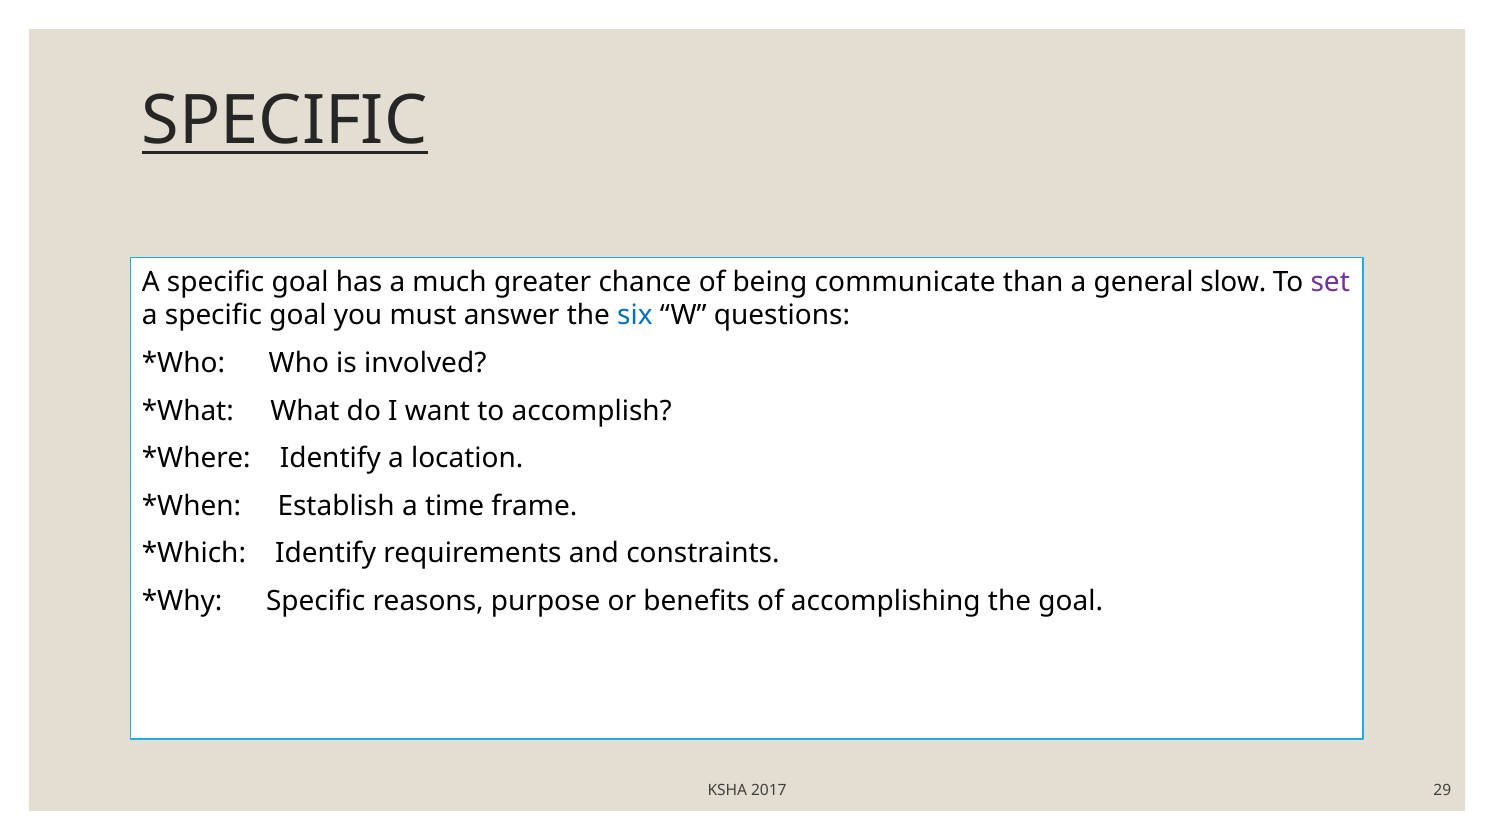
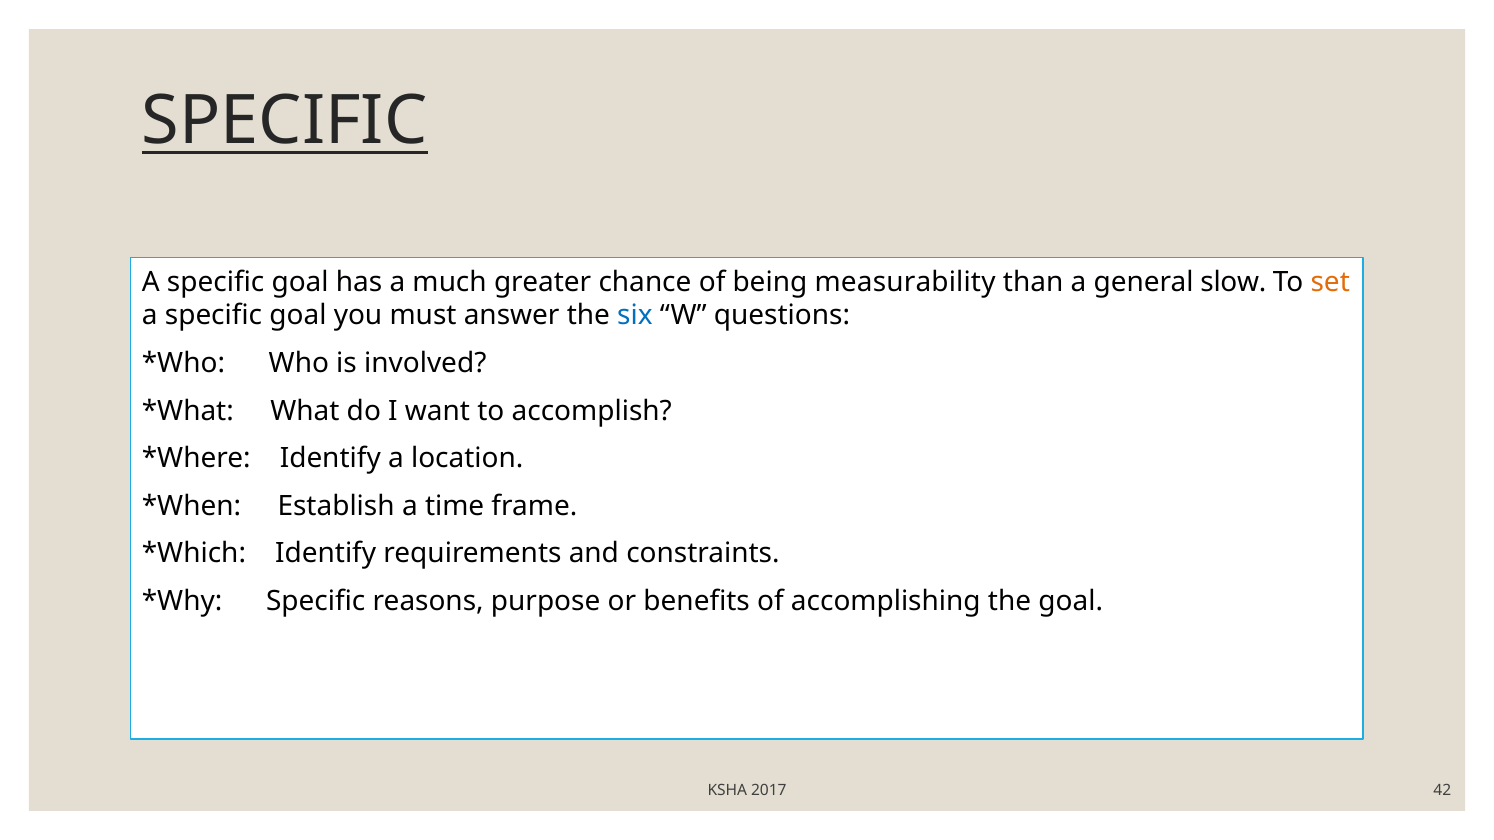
communicate: communicate -> measurability (905, 282)
set colour: purple -> orange (1330, 282)
29: 29 -> 42 (1442, 790)
